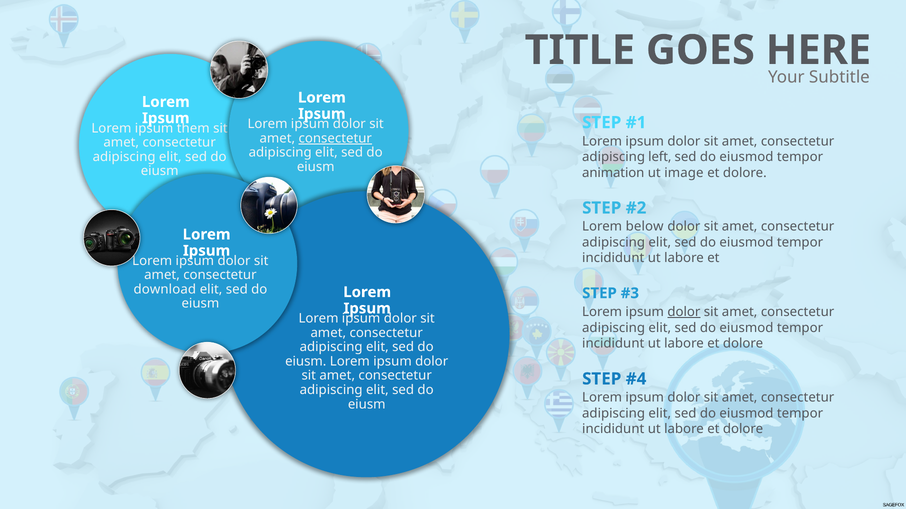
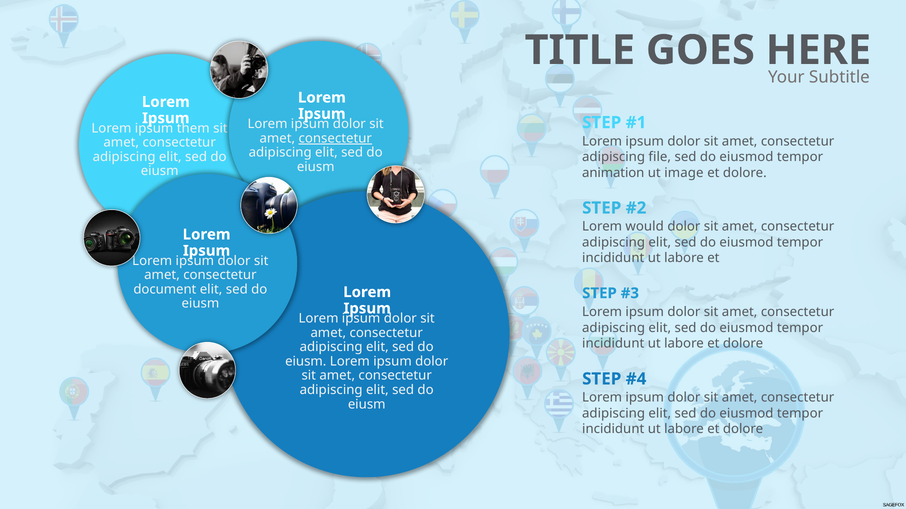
left: left -> file (660, 157)
below: below -> would (645, 227)
download: download -> document (165, 290)
dolor underline: present -> none (684, 312)
